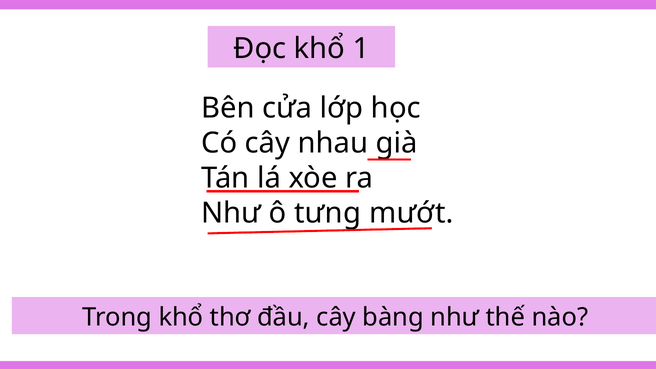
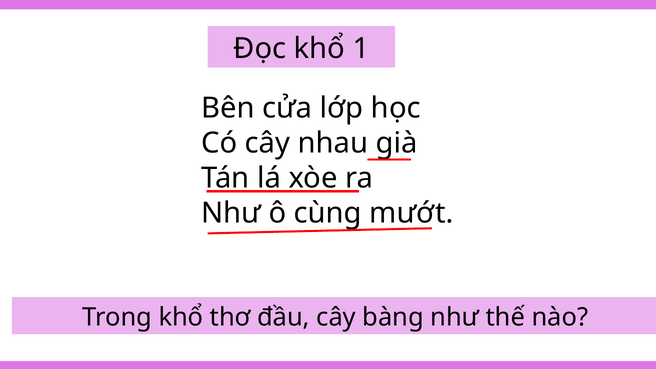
tưng: tưng -> cùng (328, 213)
